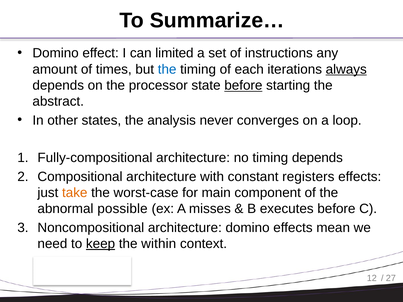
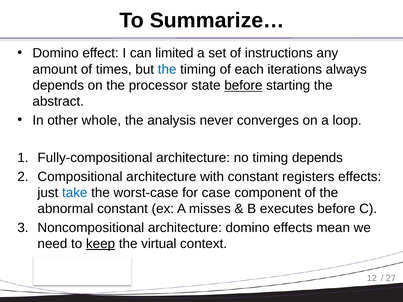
always underline: present -> none (346, 69)
states: states -> whole (101, 120)
take colour: orange -> blue (75, 193)
main: main -> case (216, 193)
abnormal possible: possible -> constant (123, 209)
within: within -> virtual (159, 244)
